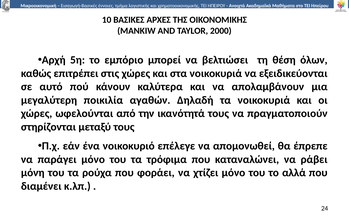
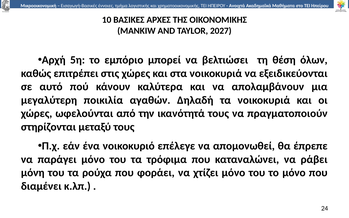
2000: 2000 -> 2027 (221, 31)
το αλλά: αλλά -> µόνο (294, 173)
